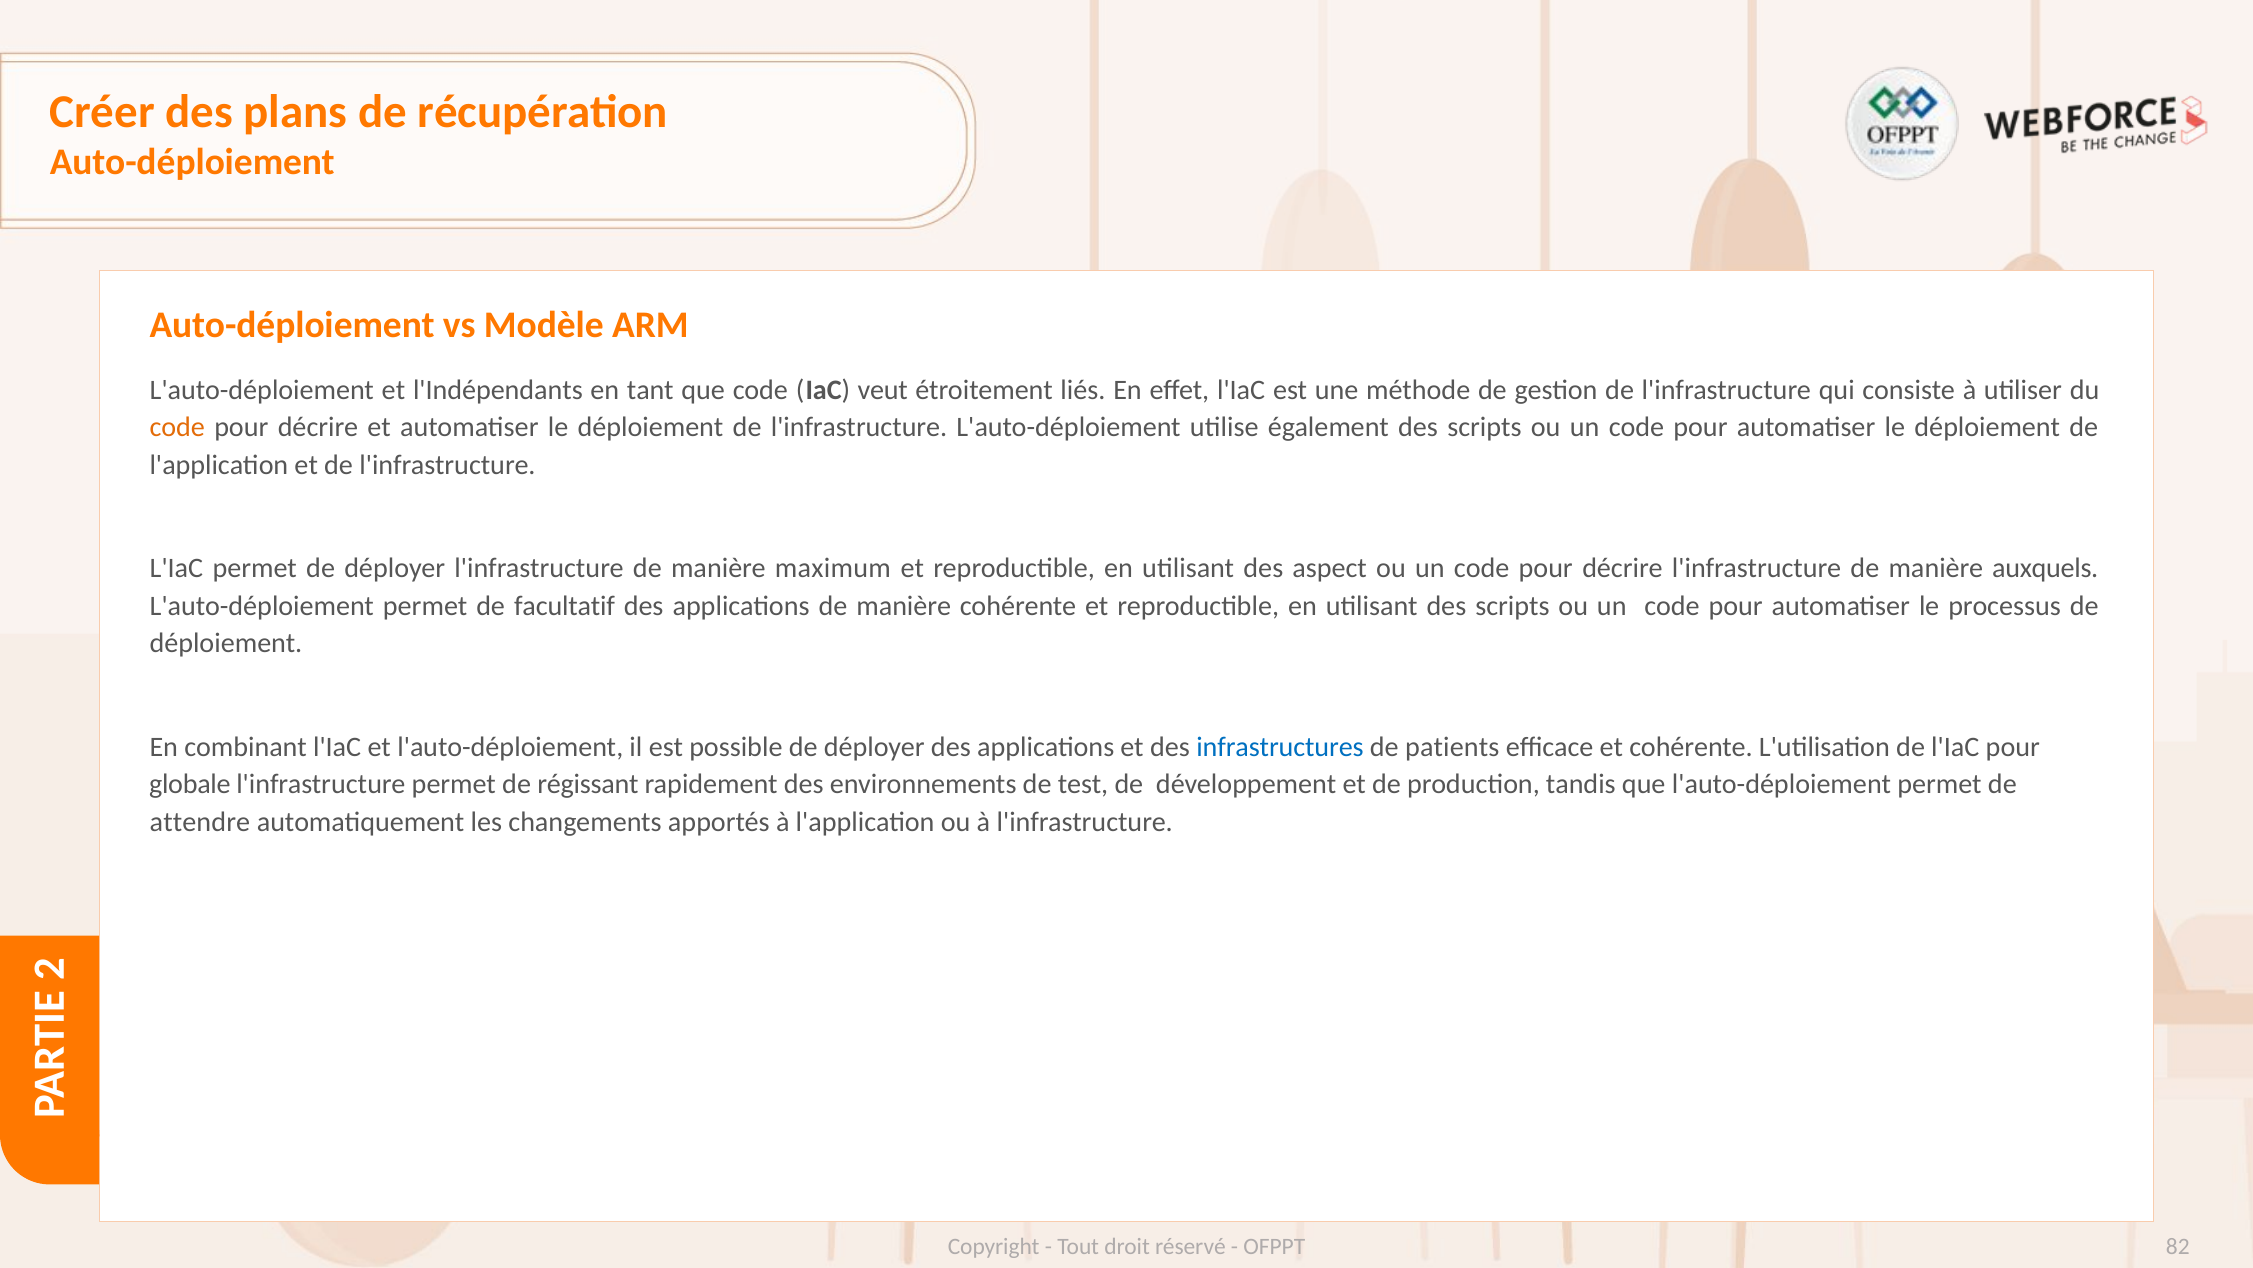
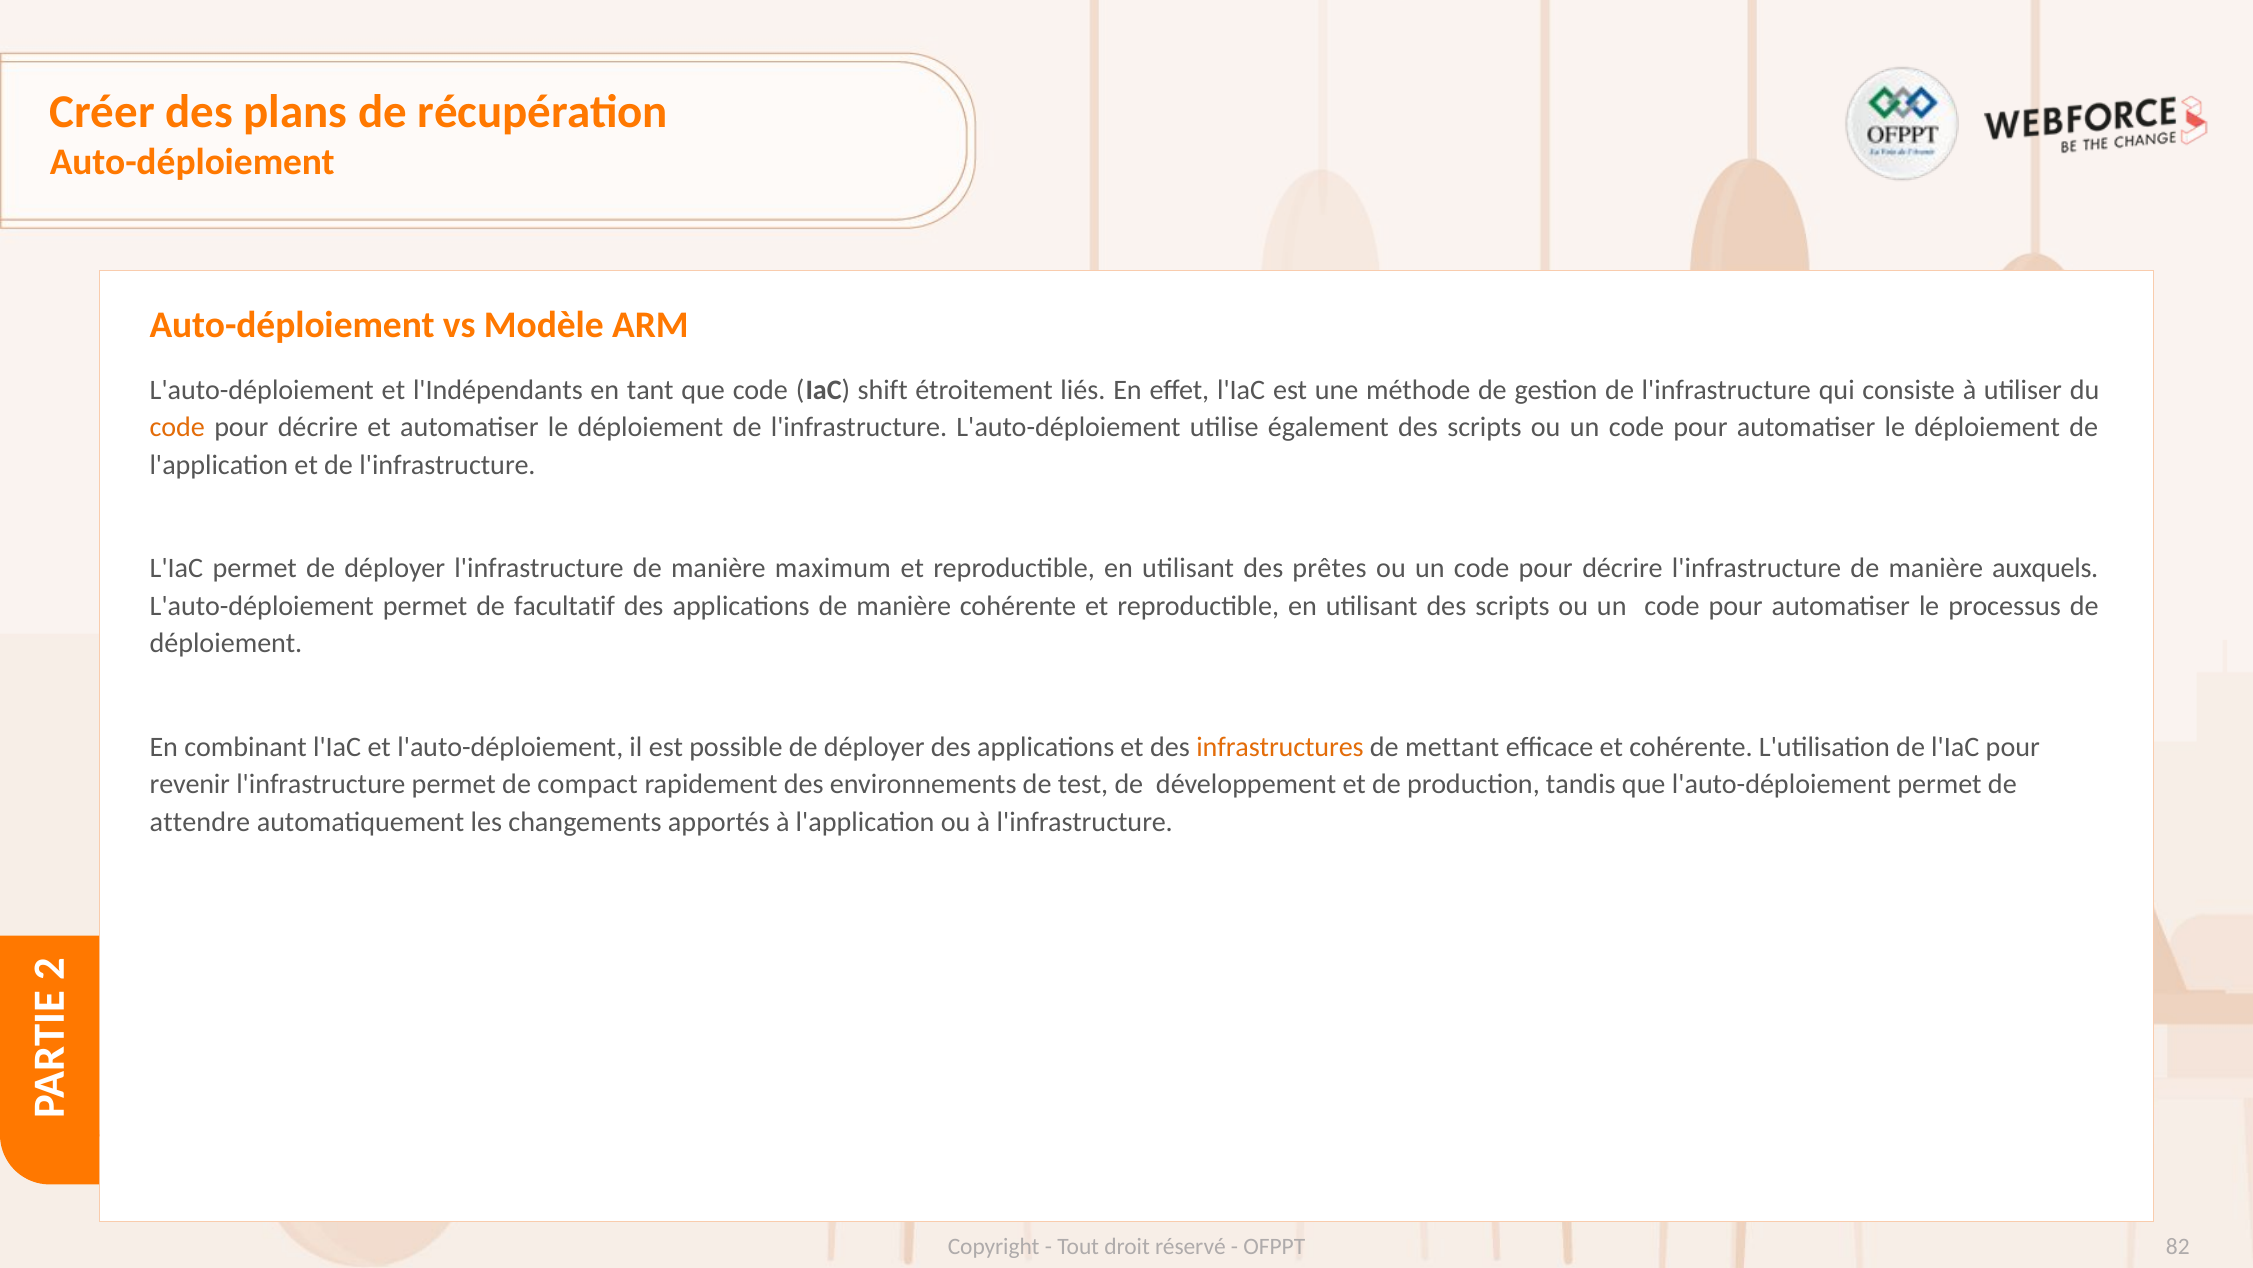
veut: veut -> shift (883, 390)
aspect: aspect -> prêtes (1329, 568)
infrastructures colour: blue -> orange (1280, 747)
patients: patients -> mettant (1452, 747)
globale: globale -> revenir (190, 784)
régissant: régissant -> compact (588, 784)
